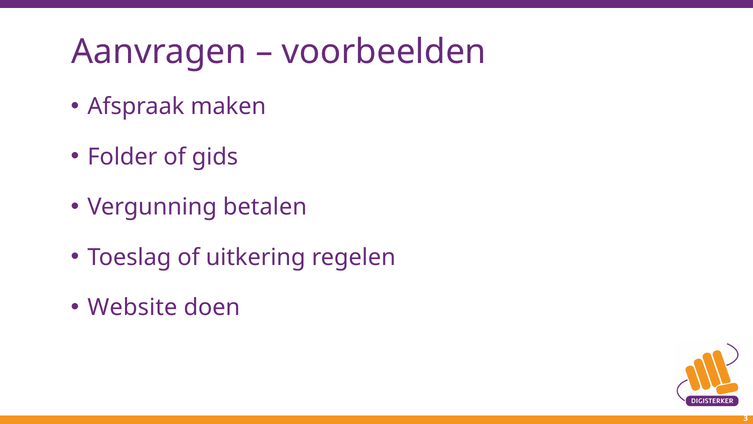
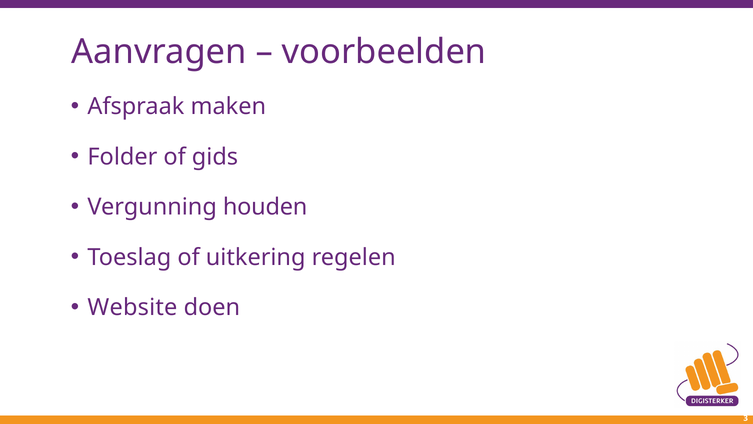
betalen: betalen -> houden (265, 207)
